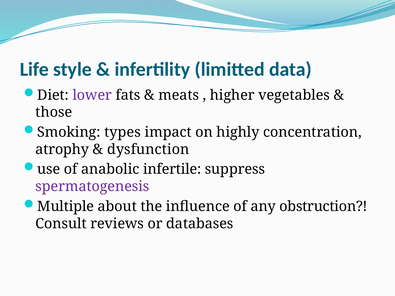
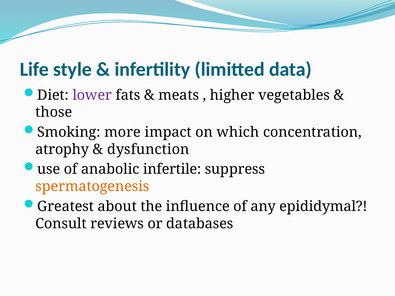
types: types -> more (123, 132)
highly: highly -> which (238, 132)
spermatogenesis colour: purple -> orange (92, 187)
Multiple: Multiple -> Greatest (66, 207)
obstruction: obstruction -> epididymal (323, 207)
